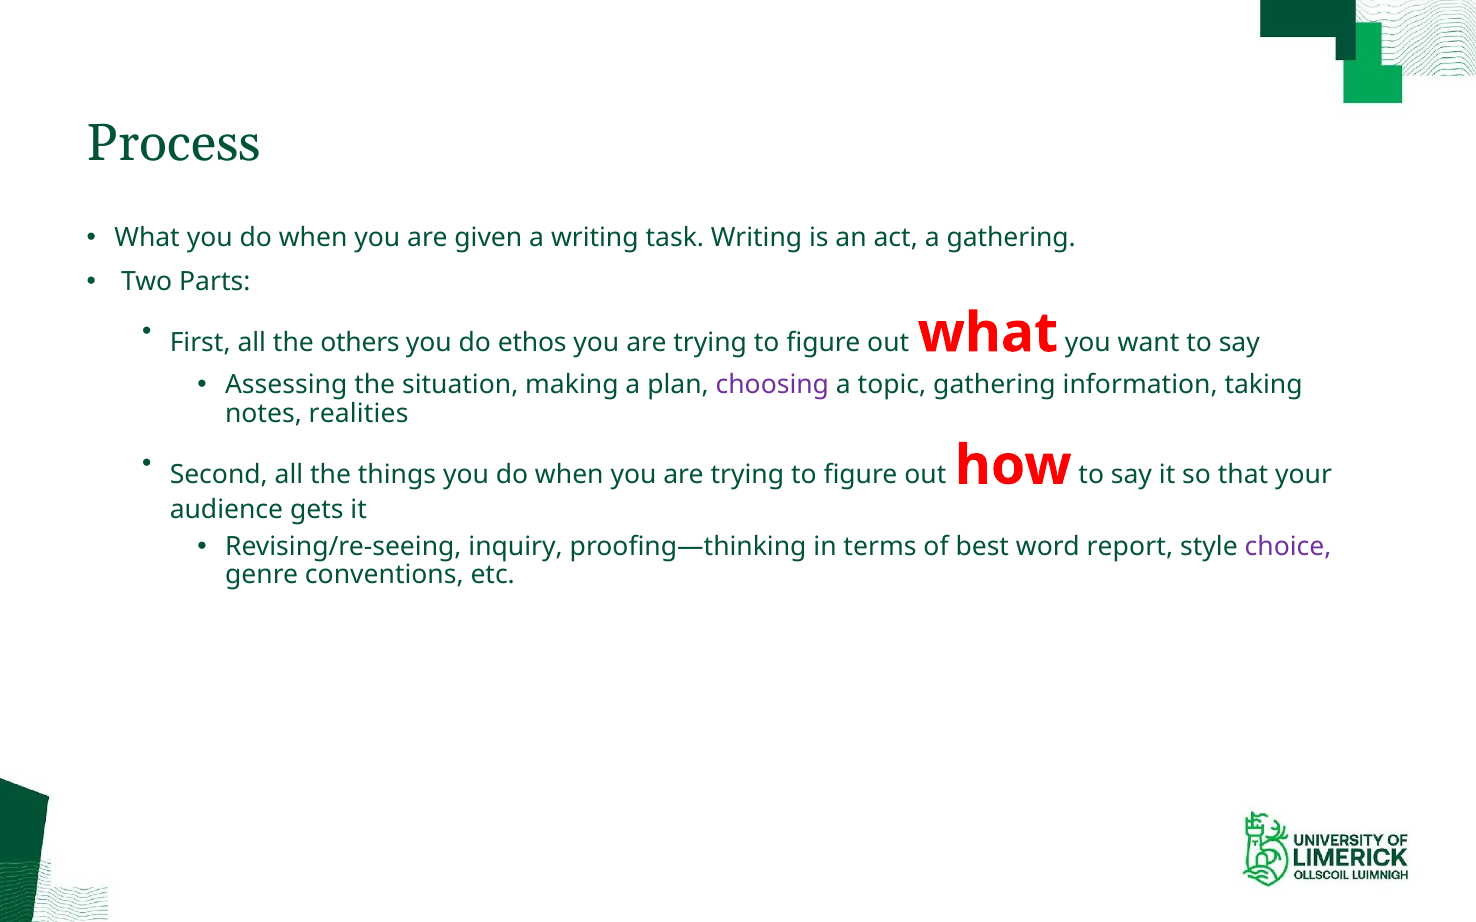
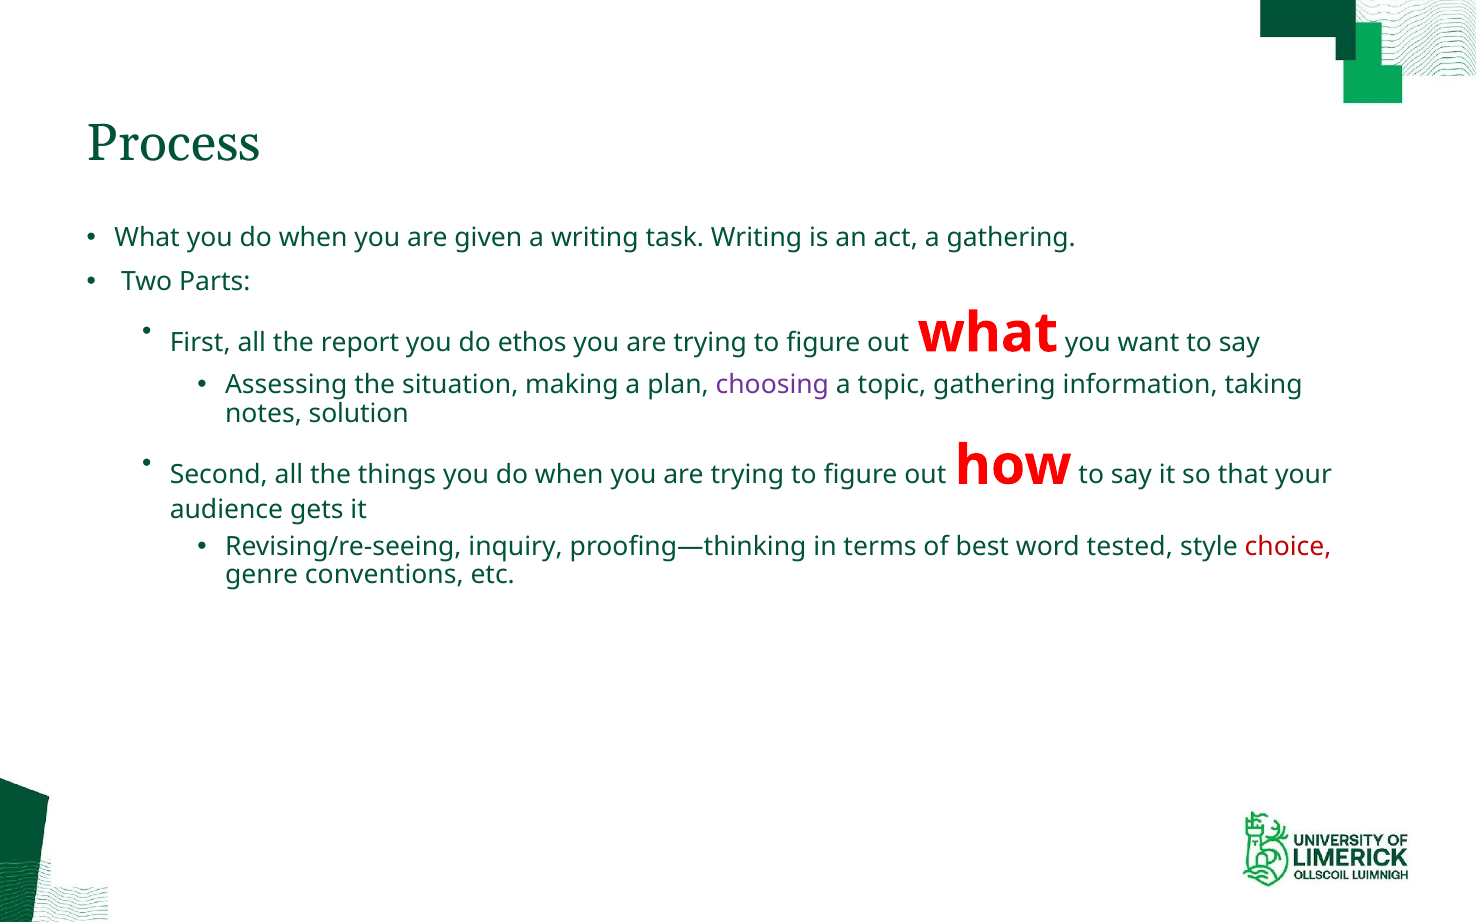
others: others -> report (360, 343)
realities: realities -> solution (359, 414)
report: report -> tested (1130, 547)
choice colour: purple -> red (1288, 547)
